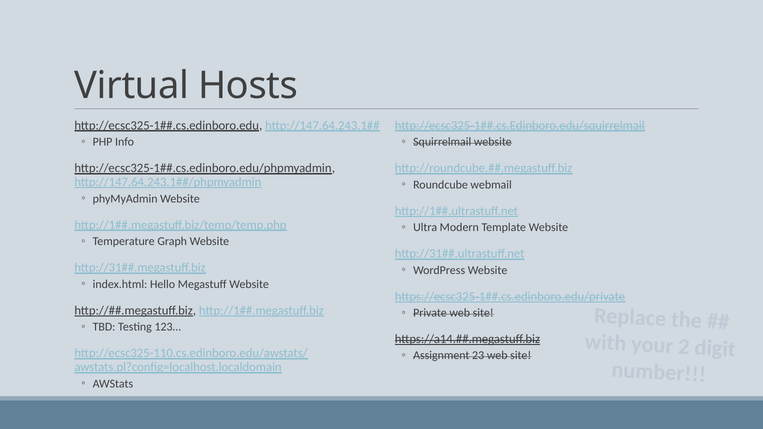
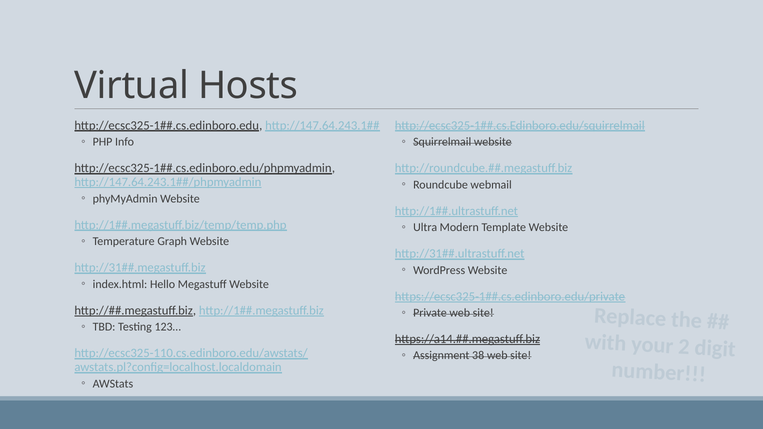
23: 23 -> 38 (478, 356)
